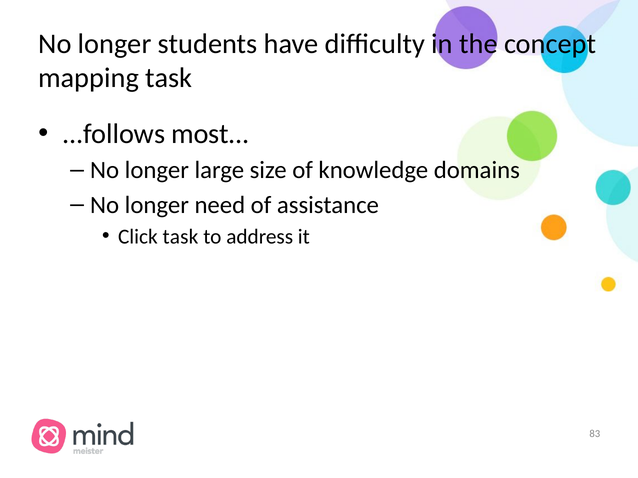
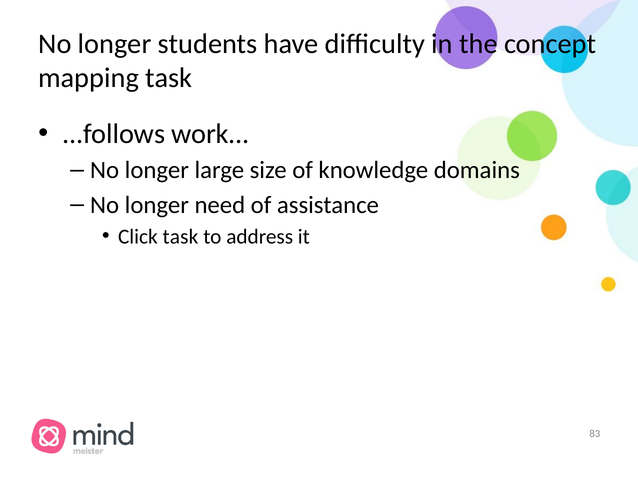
most: most -> work (210, 134)
